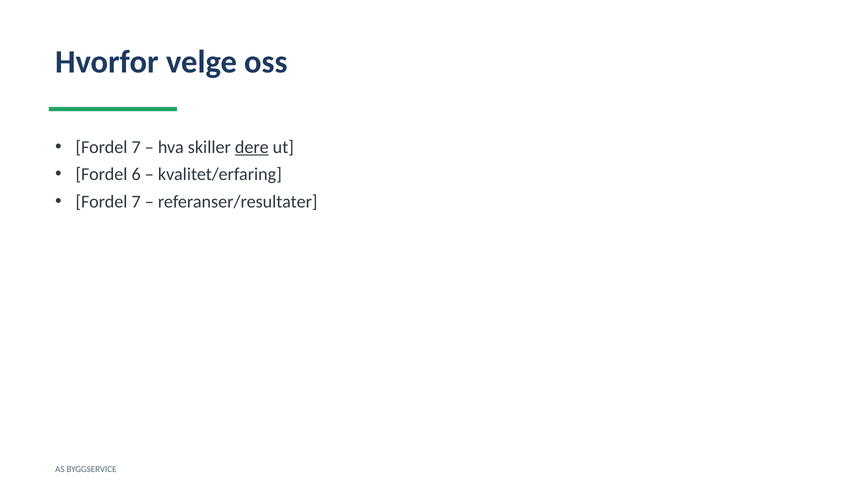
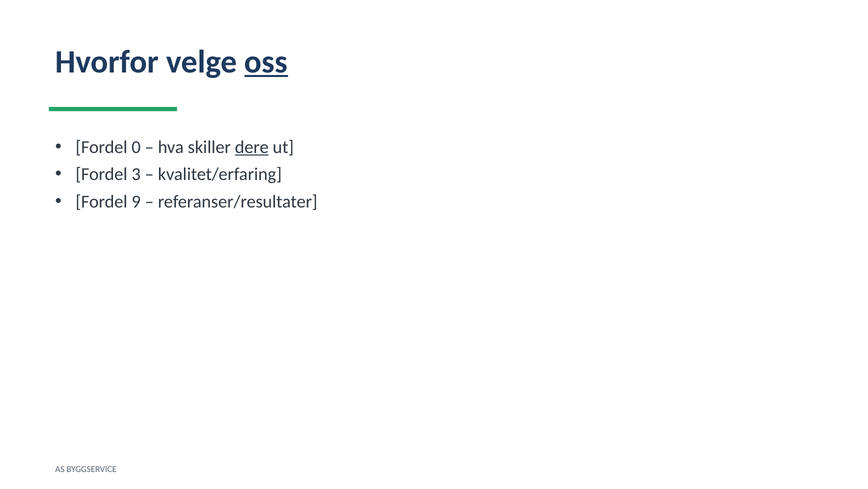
oss underline: none -> present (266, 62)
7: 7 -> 0 (136, 147)
6: 6 -> 3 (136, 174)
7: 7 -> 9 (136, 201)
